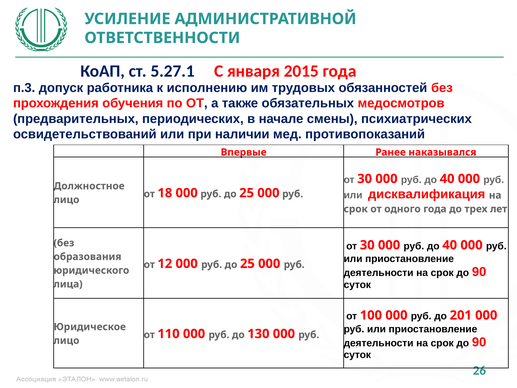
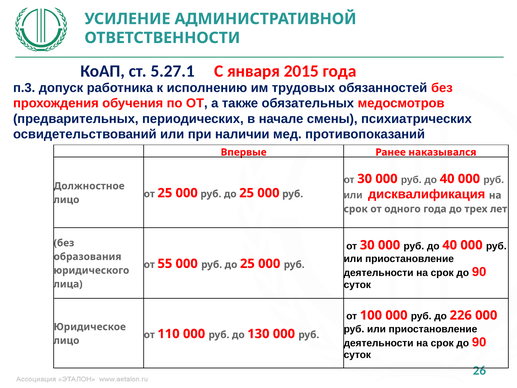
от 18: 18 -> 25 (165, 193)
12: 12 -> 55 (165, 263)
201: 201 -> 226 (461, 315)
